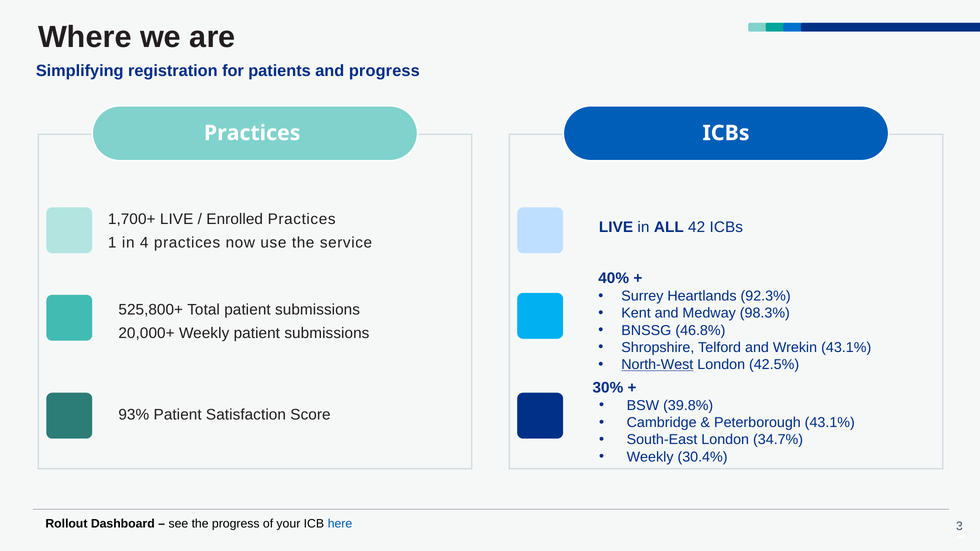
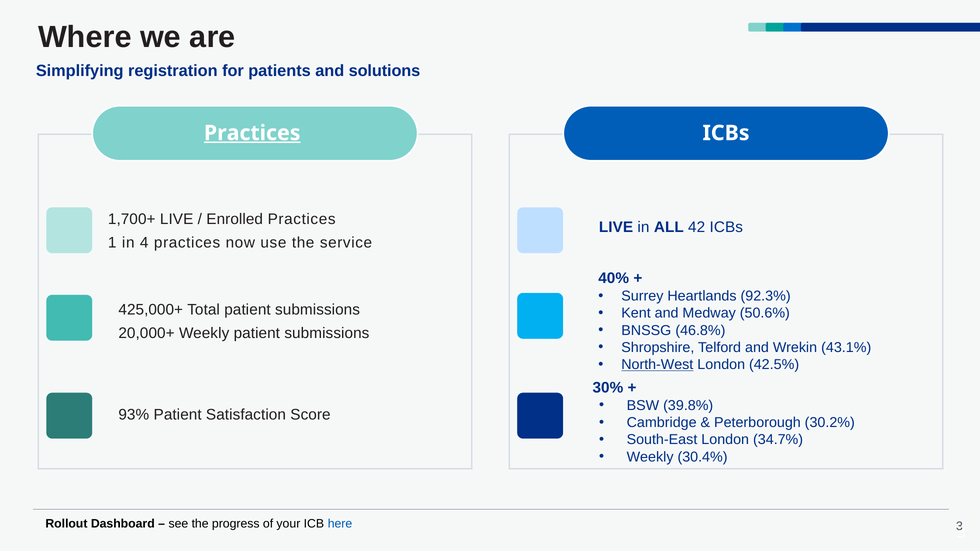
and progress: progress -> solutions (384, 71)
Practices underline: none -> present (252, 133)
525,800+: 525,800+ -> 425,000+ (151, 310)
98.3%: 98.3% -> 50.6% (765, 313)
Peterborough 43.1%: 43.1% -> 30.2% (830, 423)
